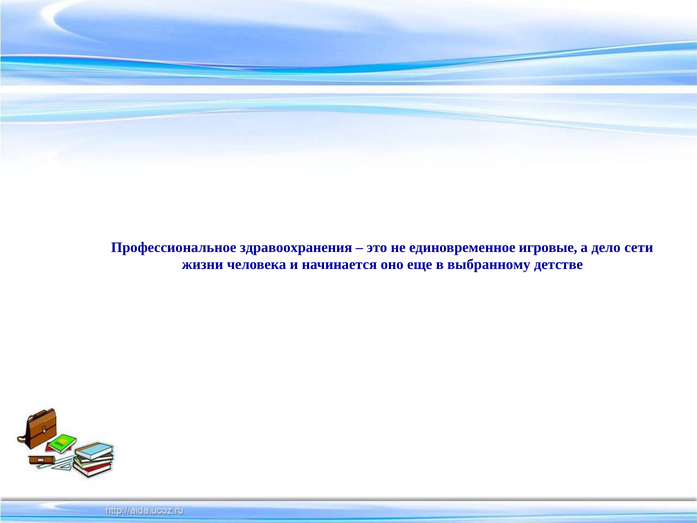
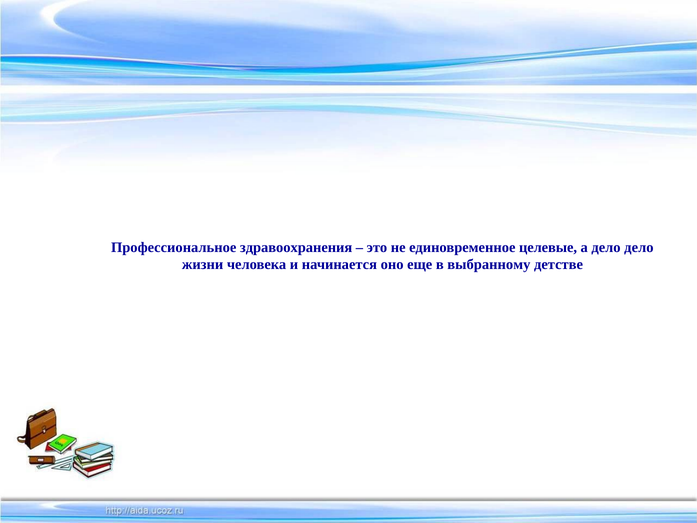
игровые: игровые -> целевые (548, 247)
дело сети: сети -> дело (639, 247)
